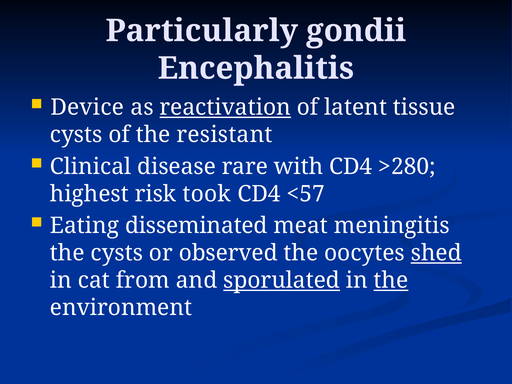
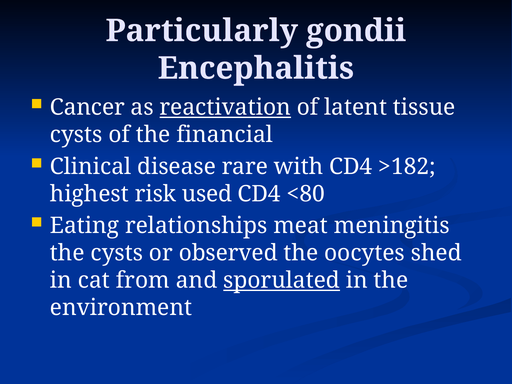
Device: Device -> Cancer (87, 107)
resistant: resistant -> financial (225, 135)
>280: >280 -> >182 (407, 167)
took: took -> used (207, 194)
<57: <57 -> <80 (306, 194)
disseminated: disseminated -> relationships (196, 226)
shed underline: present -> none (436, 253)
the underline: present -> none (391, 280)
